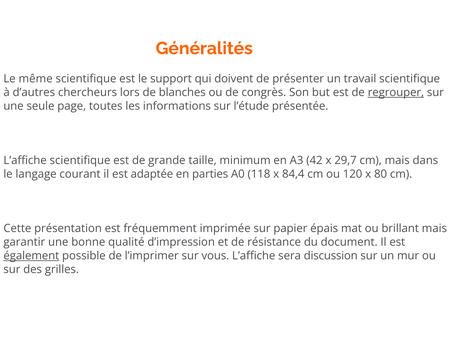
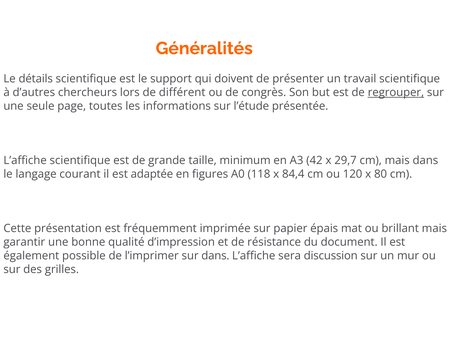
même: même -> détails (36, 79)
blanches: blanches -> différent (182, 92)
parties: parties -> figures (210, 174)
également underline: present -> none (31, 256)
sur vous: vous -> dans (215, 256)
